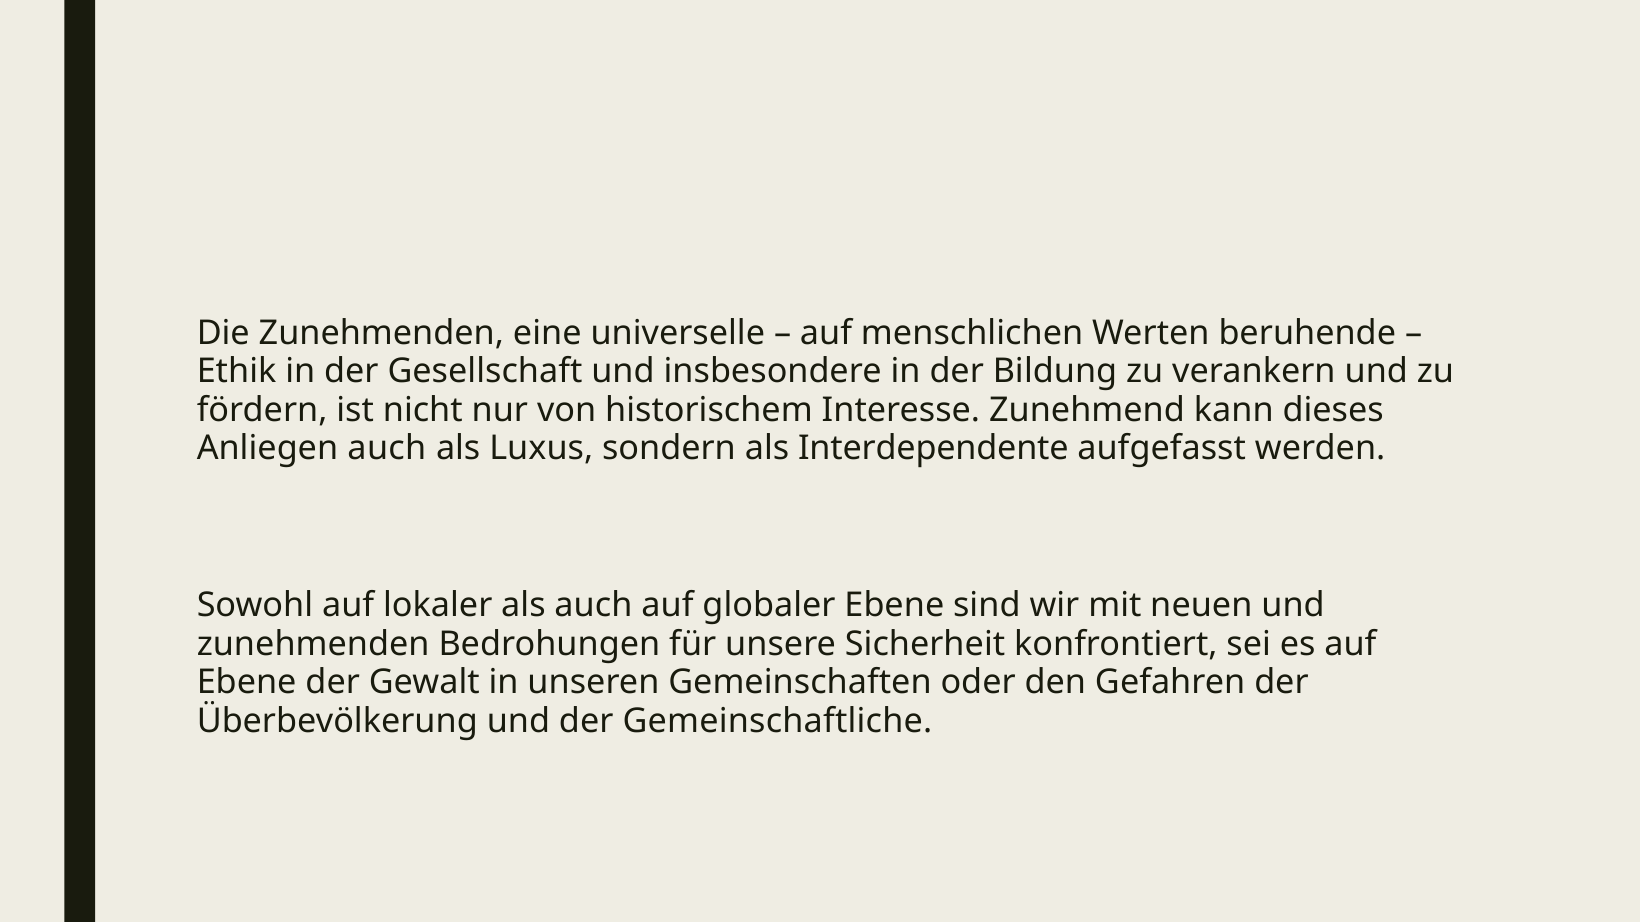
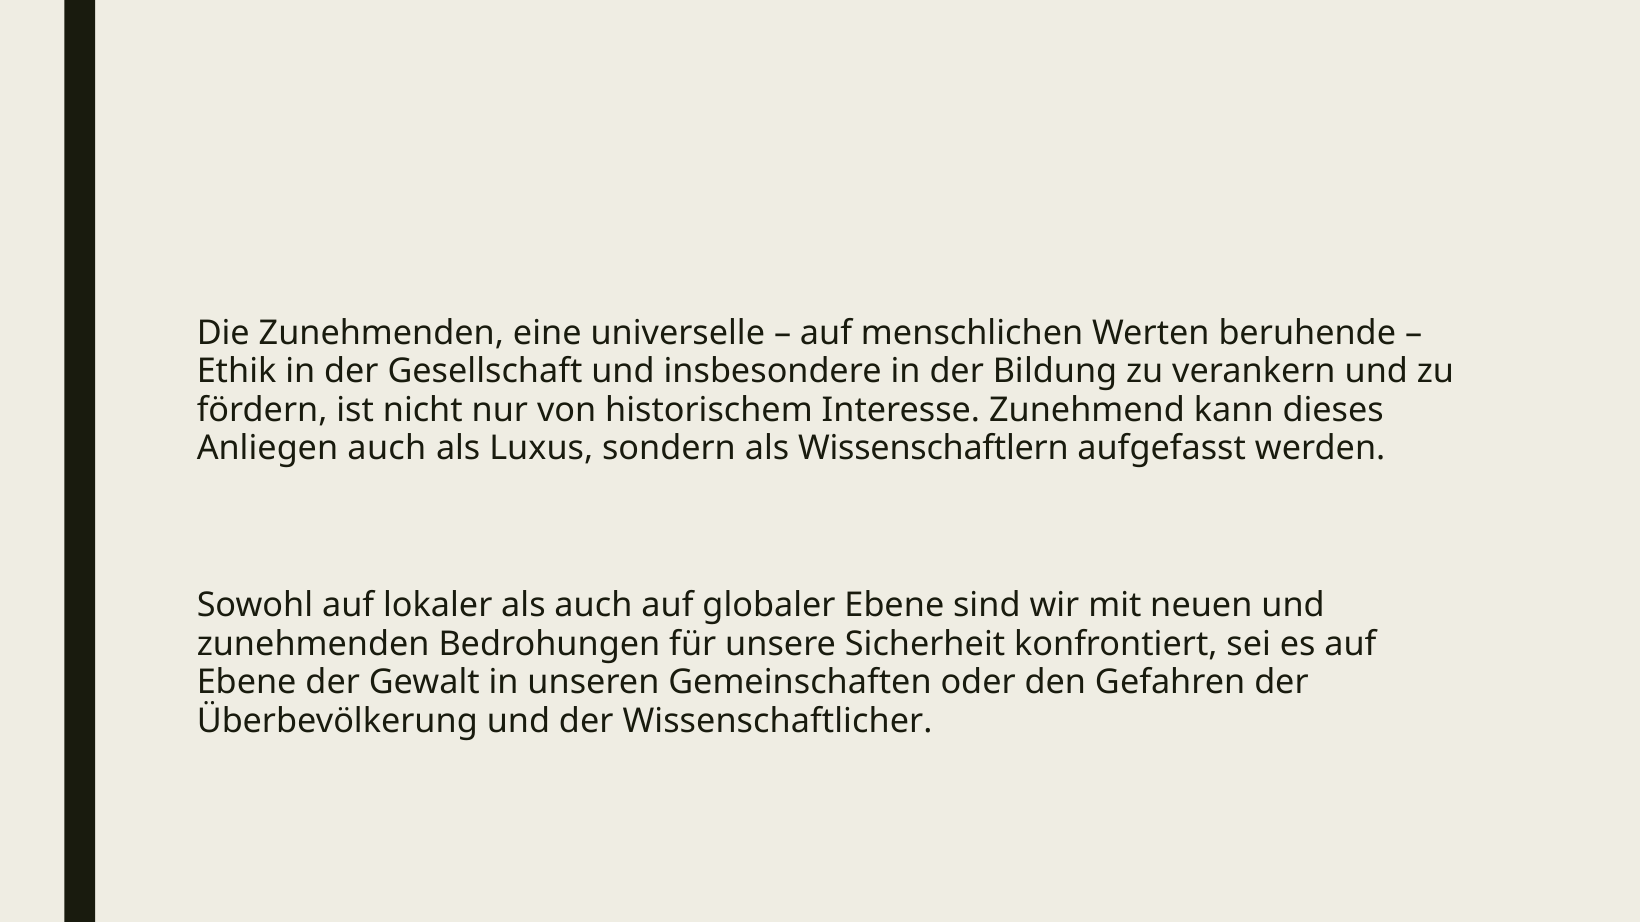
Interdependente: Interdependente -> Wissenschaftlern (933, 449)
Gemeinschaftliche: Gemeinschaftliche -> Wissenschaftlicher (778, 721)
